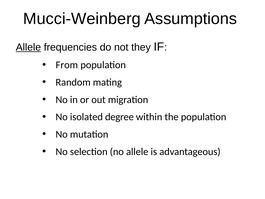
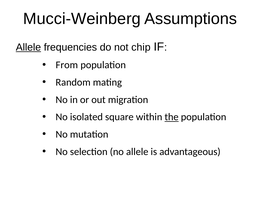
they: they -> chip (141, 47)
degree: degree -> square (119, 117)
the underline: none -> present (172, 117)
